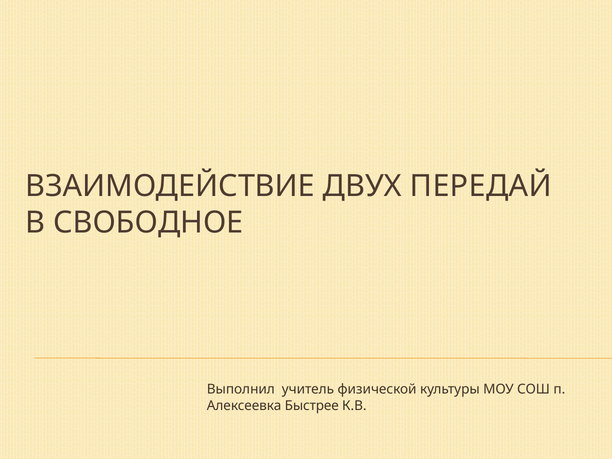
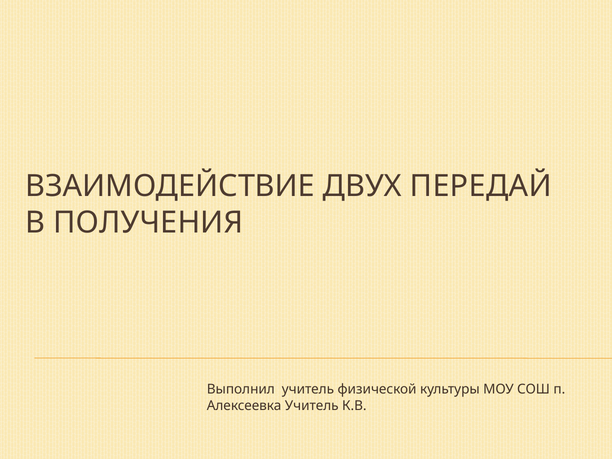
СВОБОДНОЕ: СВОБОДНОЕ -> ПОЛУЧЕНИЯ (148, 223)
Алексеевка Быстрее: Быстрее -> Учитель (312, 406)
